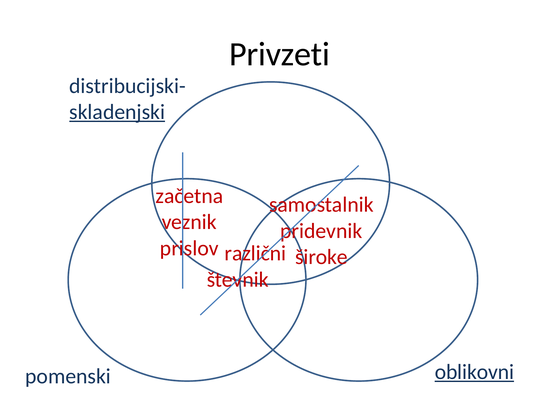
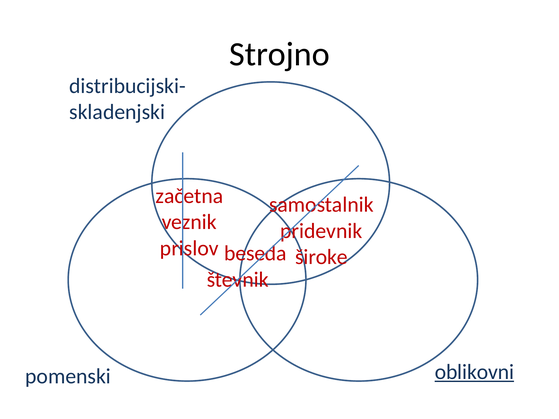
Privzeti: Privzeti -> Strojno (279, 54)
skladenjski underline: present -> none (117, 112)
različni: različni -> beseda (255, 253)
